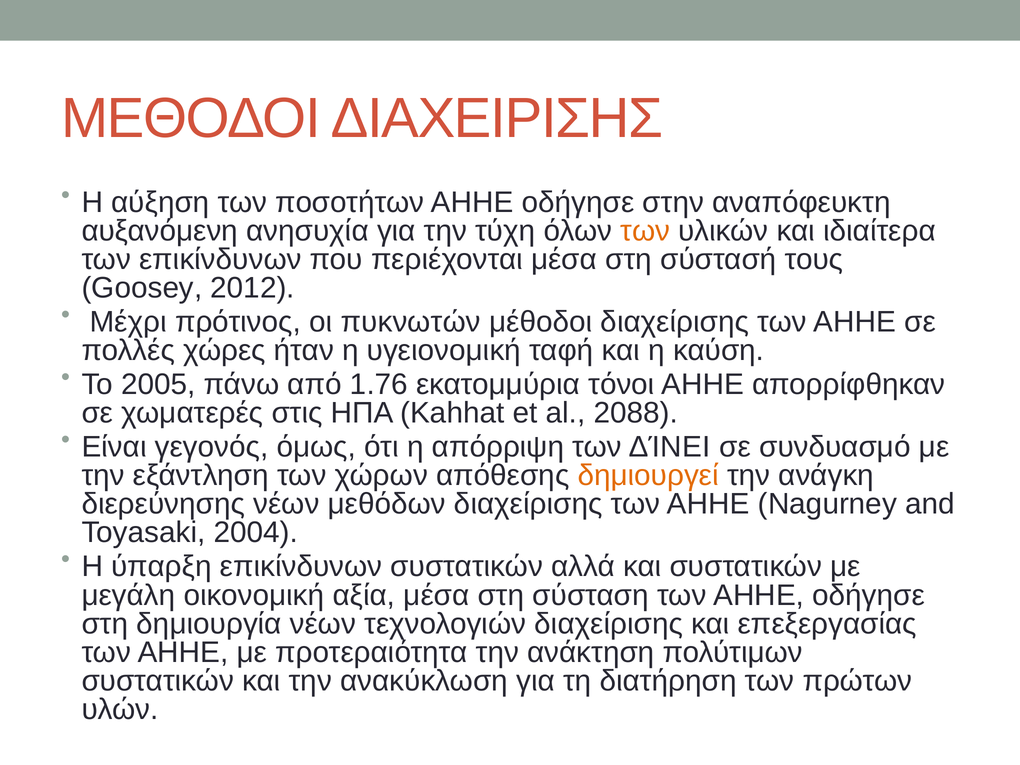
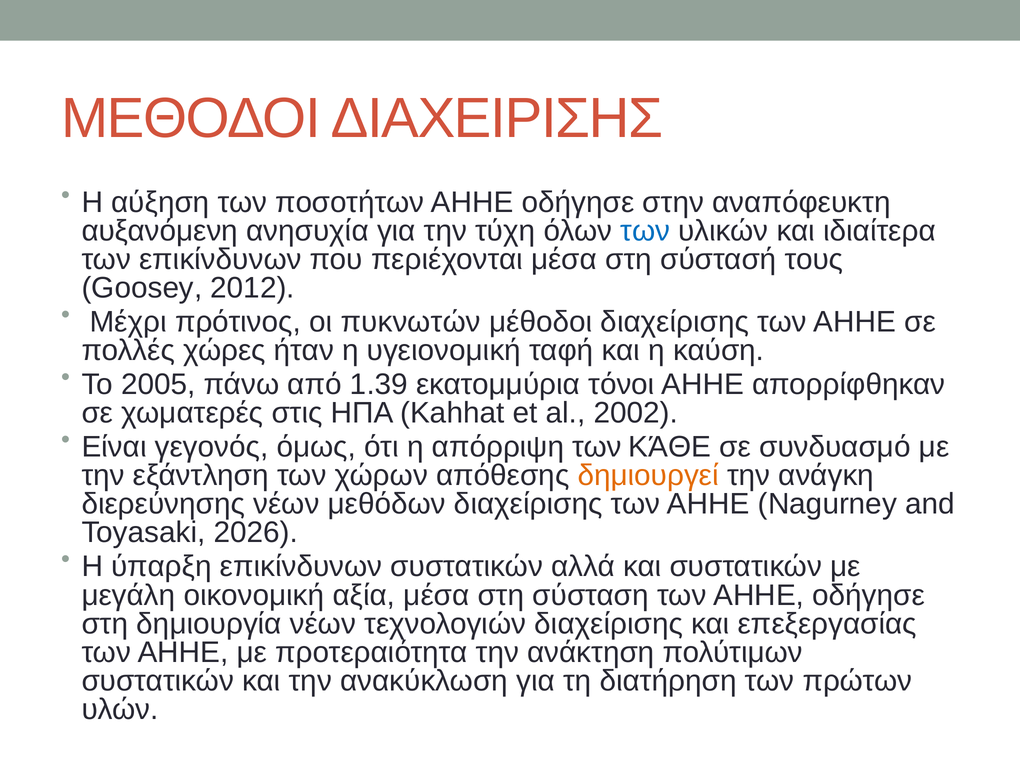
των colour: orange -> blue (645, 231)
1.76: 1.76 -> 1.39 (379, 384)
2088: 2088 -> 2002 (636, 413)
ΔΊΝΕΙ: ΔΊΝΕΙ -> ΚΆΘΕ (670, 447)
2004: 2004 -> 2026 (256, 533)
